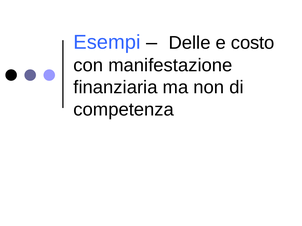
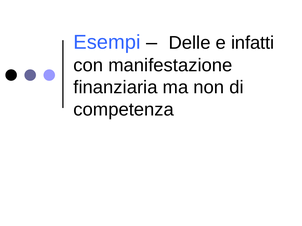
costo: costo -> infatti (253, 43)
